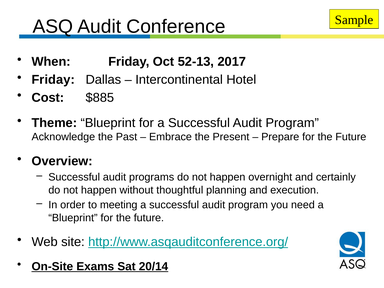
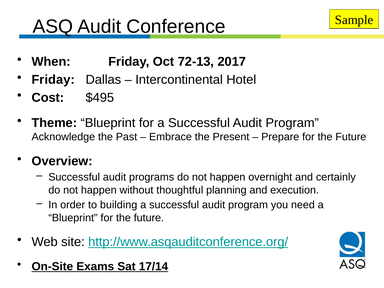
52-13: 52-13 -> 72-13 (196, 62)
$885: $885 -> $495 (100, 98)
meeting: meeting -> building (119, 205)
20/14: 20/14 -> 17/14 (153, 266)
